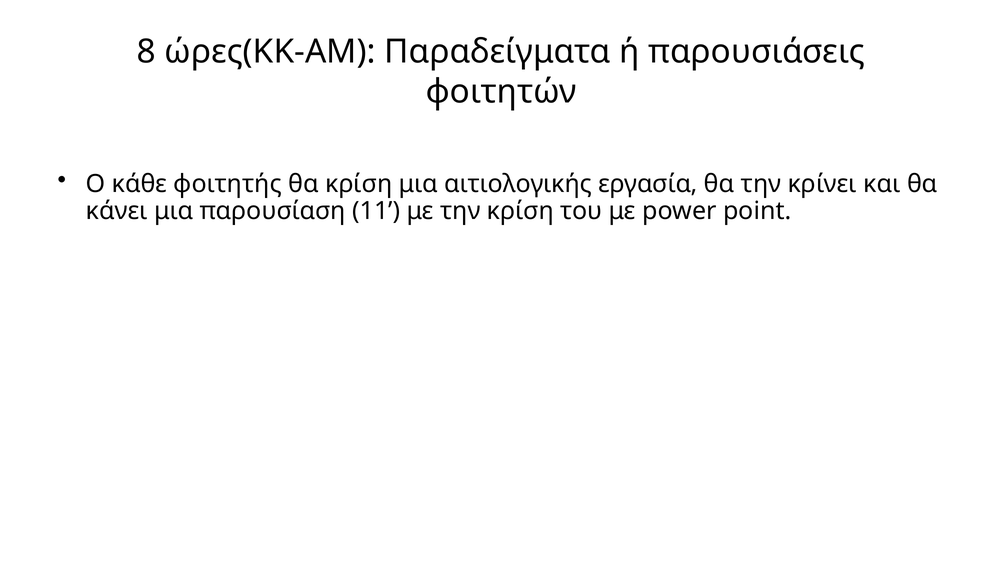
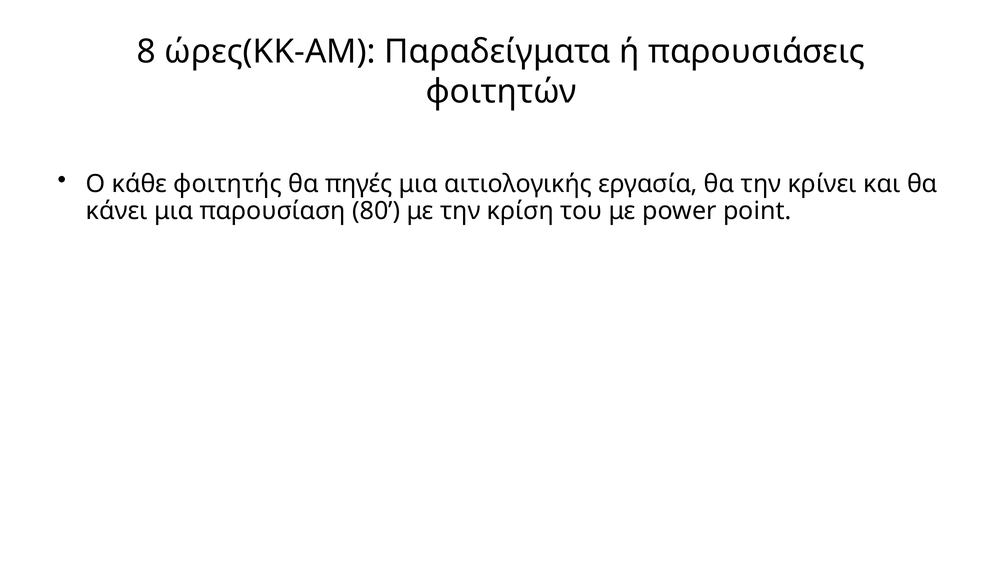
θα κρίση: κρίση -> πηγές (359, 184)
11: 11 -> 80 (376, 211)
